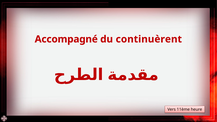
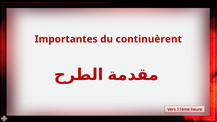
Accompagné: Accompagné -> Importantes (66, 39)
